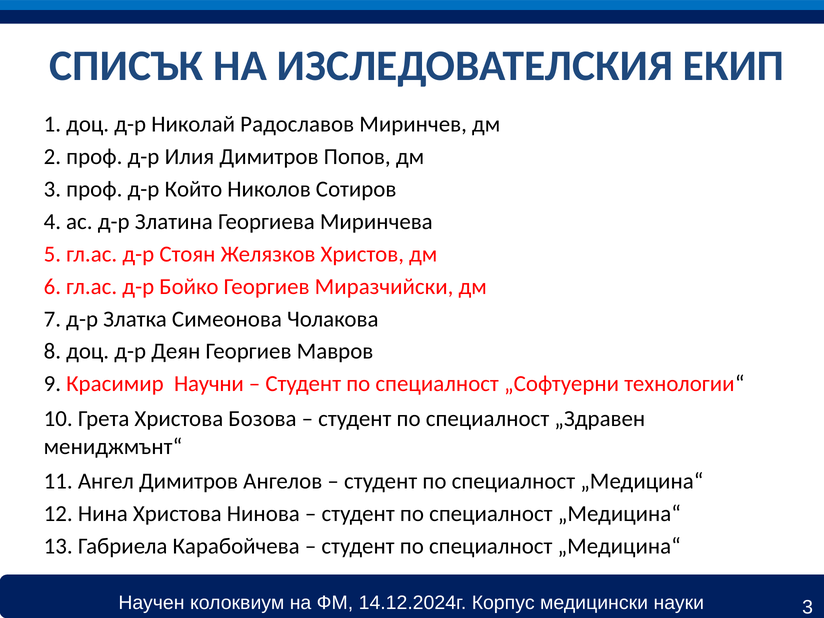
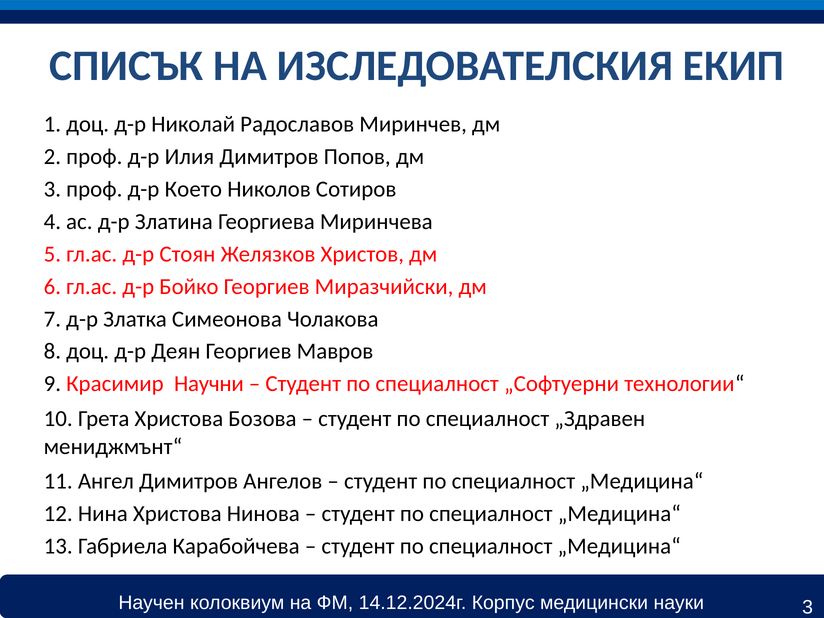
Който: Който -> Което (193, 189)
